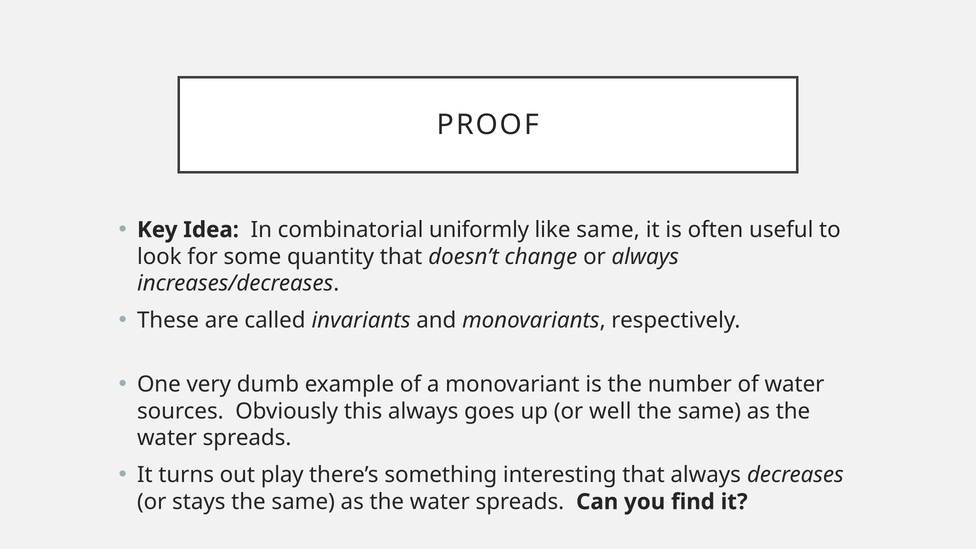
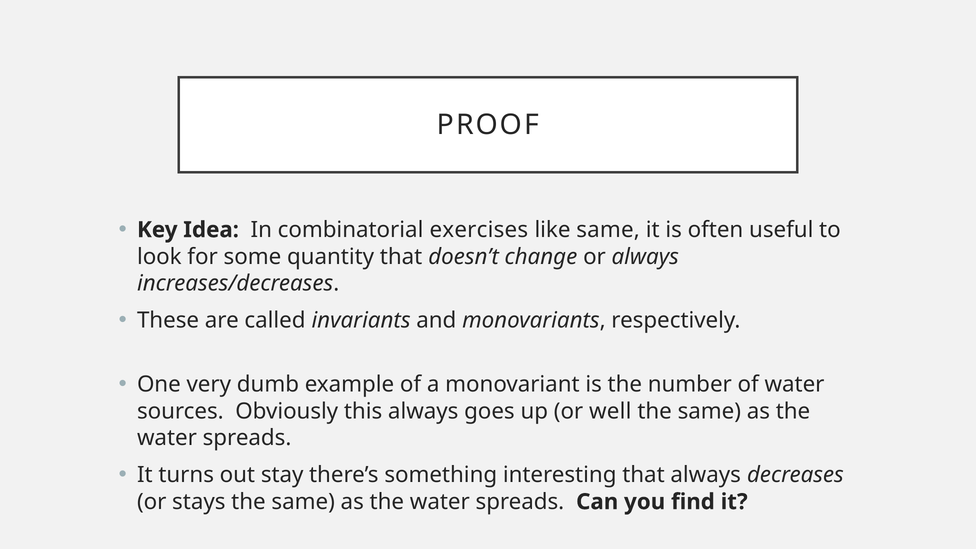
uniformly: uniformly -> exercises (479, 230)
play: play -> stay (282, 475)
